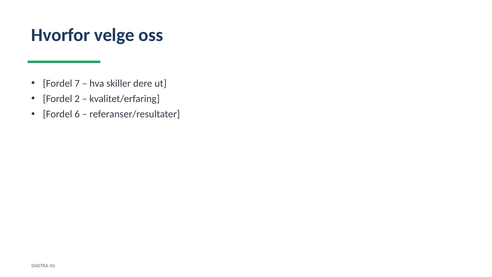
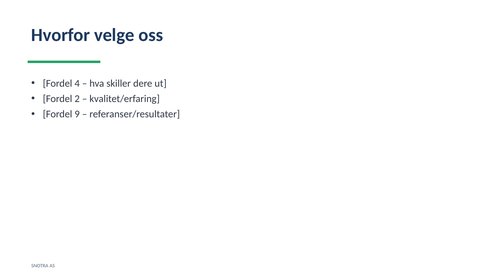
7: 7 -> 4 (77, 83)
6: 6 -> 9 (77, 114)
